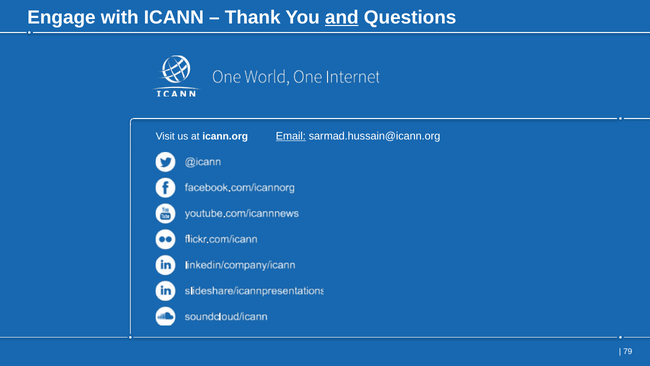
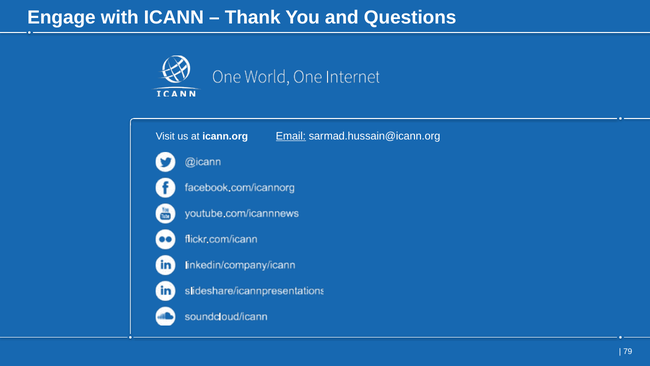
and underline: present -> none (342, 17)
